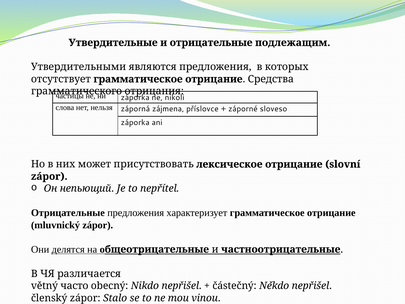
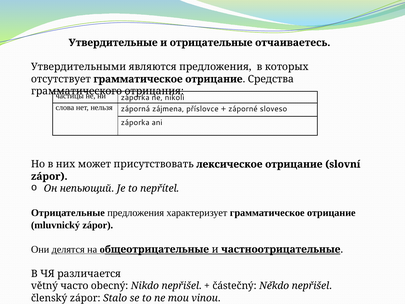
подлежащим: подлежащим -> отчаиваетесь (293, 43)
